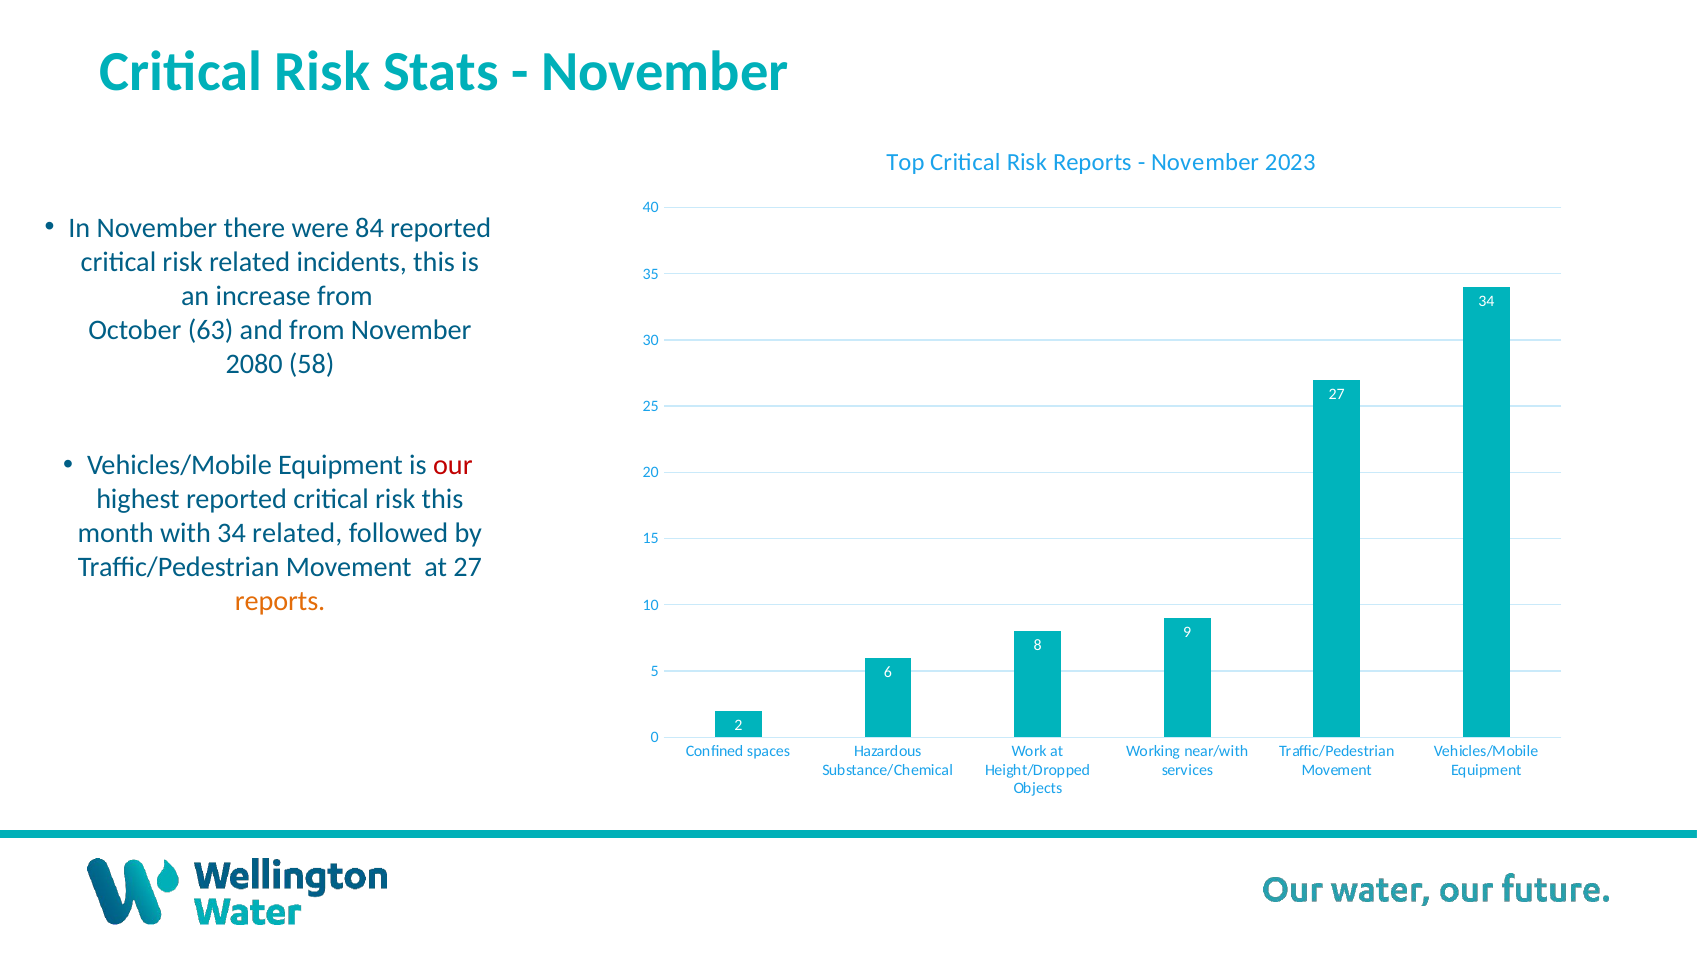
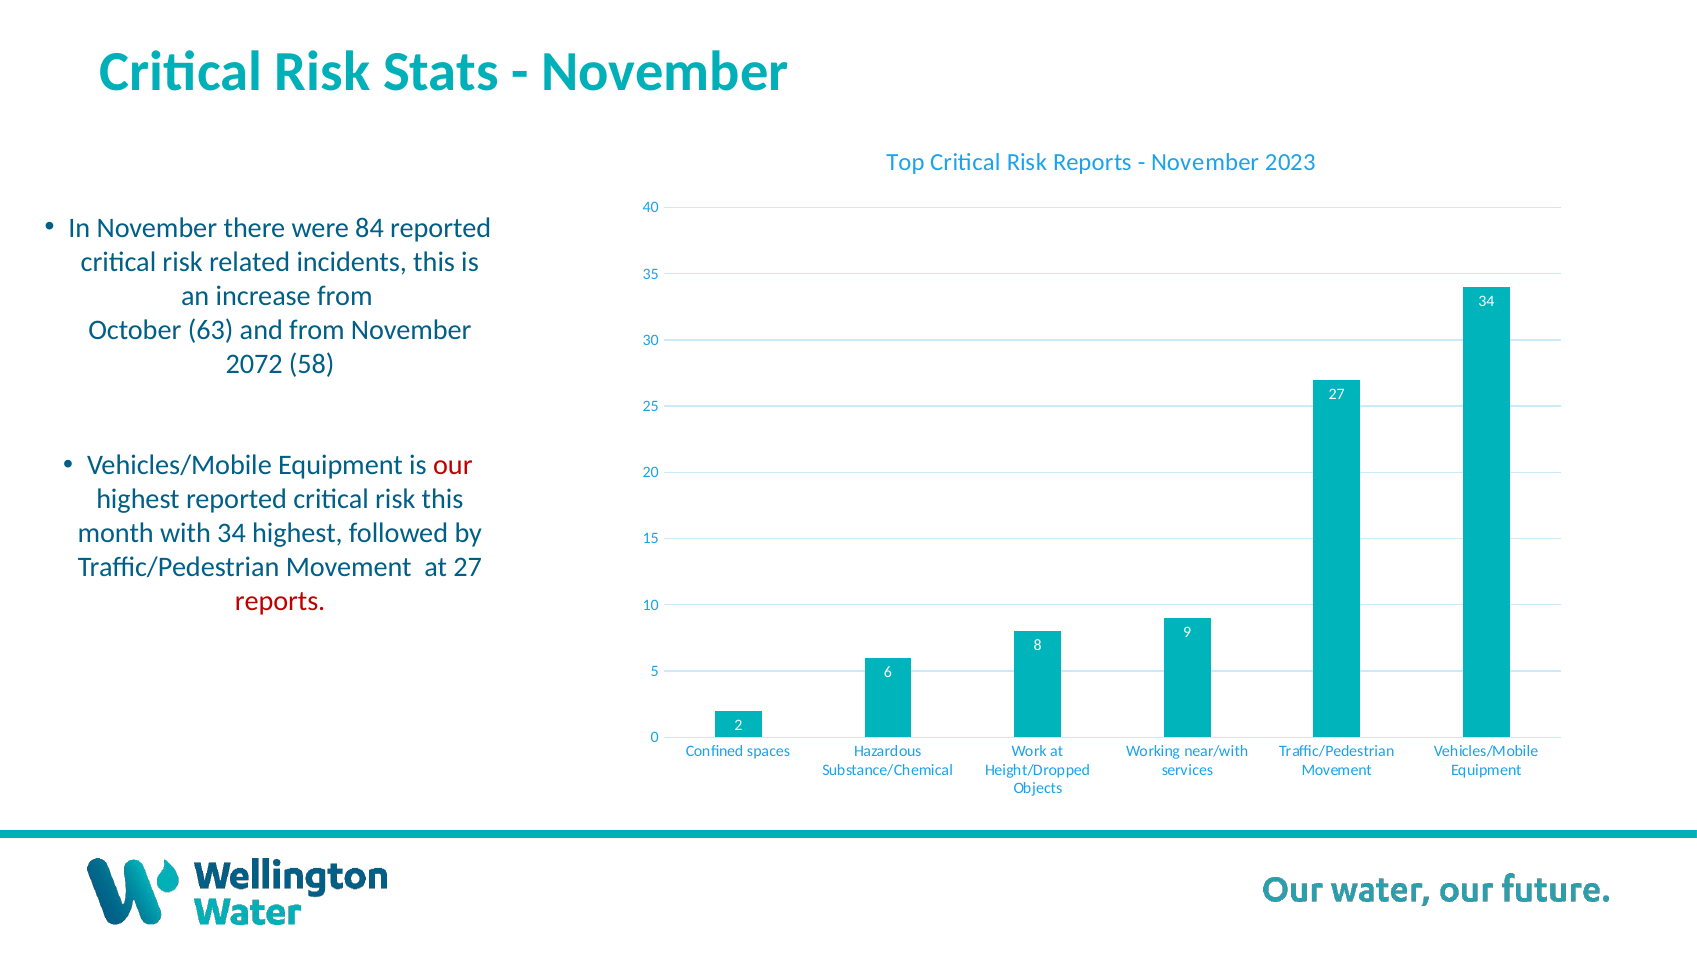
2080: 2080 -> 2072 (254, 364)
34 related: related -> highest (297, 534)
reports colour: orange -> red (280, 602)
